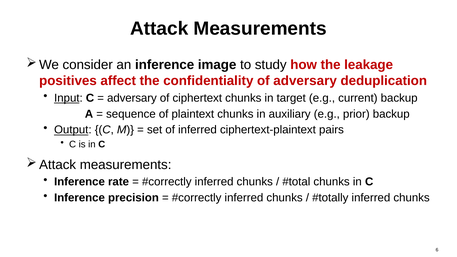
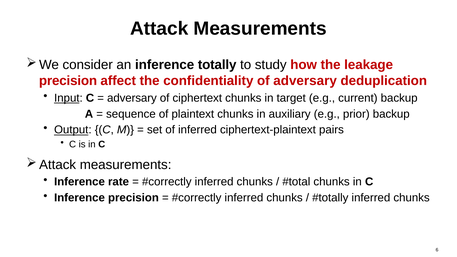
image: image -> totally (217, 65)
positives: positives -> precision (68, 81)
